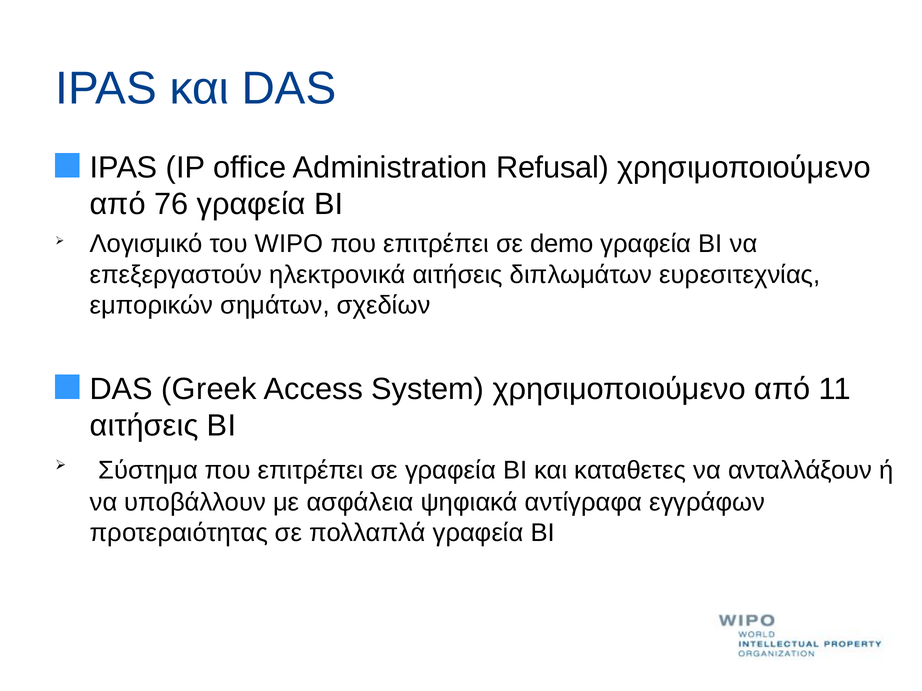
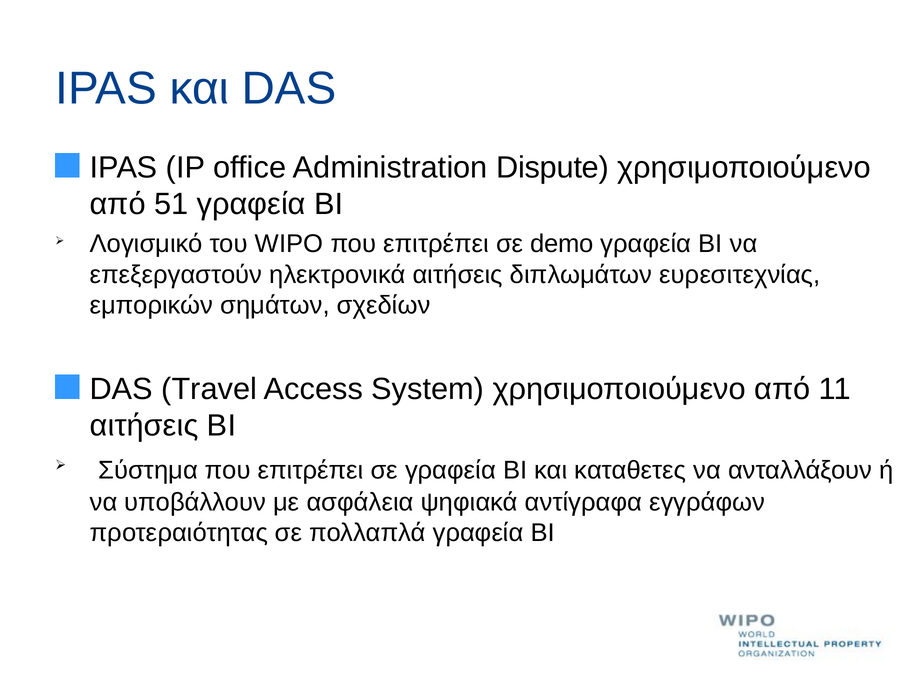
Refusal: Refusal -> Dispute (552, 168)
76: 76 -> 51 (171, 204)
Greek: Greek -> Travel (209, 389)
